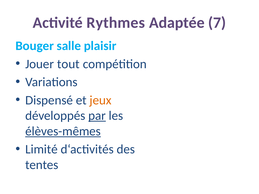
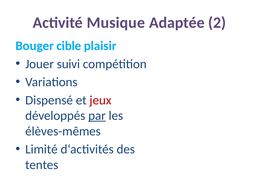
Rythmes: Rythmes -> Musique (116, 23)
7: 7 -> 2 (217, 23)
salle: salle -> cible (69, 46)
tout: tout -> suivi (68, 64)
jeux colour: orange -> red (101, 100)
élèves-mêmes underline: present -> none (63, 131)
